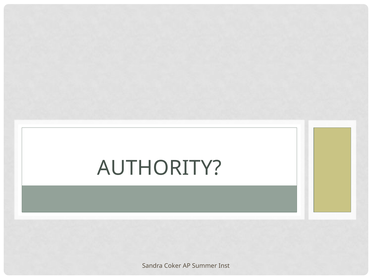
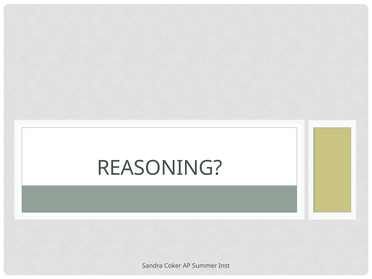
AUTHORITY: AUTHORITY -> REASONING (160, 168)
